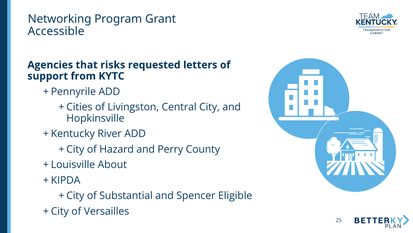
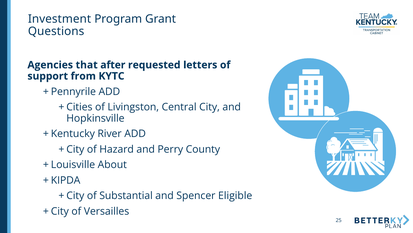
Networking: Networking -> Investment (60, 19)
Accessible: Accessible -> Questions (56, 31)
risks: risks -> after (113, 65)
